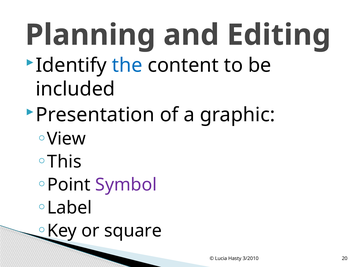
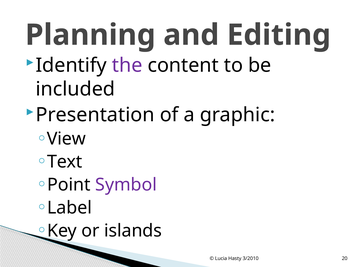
the colour: blue -> purple (127, 65)
This: This -> Text (65, 162)
square: square -> islands (133, 231)
